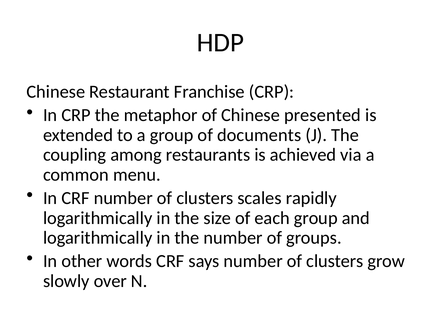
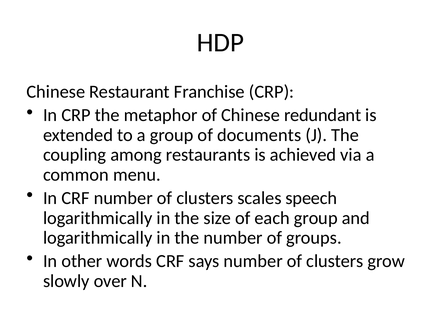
presented: presented -> redundant (323, 115)
rapidly: rapidly -> speech (311, 198)
